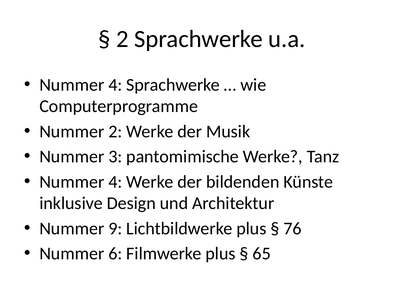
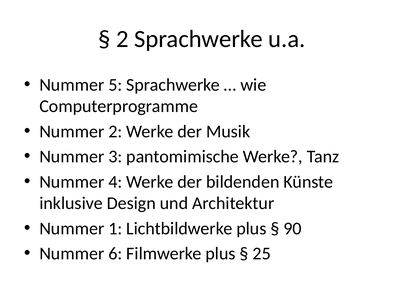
4: 4 -> 5 (115, 85)
9: 9 -> 1 (115, 228)
76: 76 -> 90 (293, 228)
65: 65 -> 25 (262, 254)
